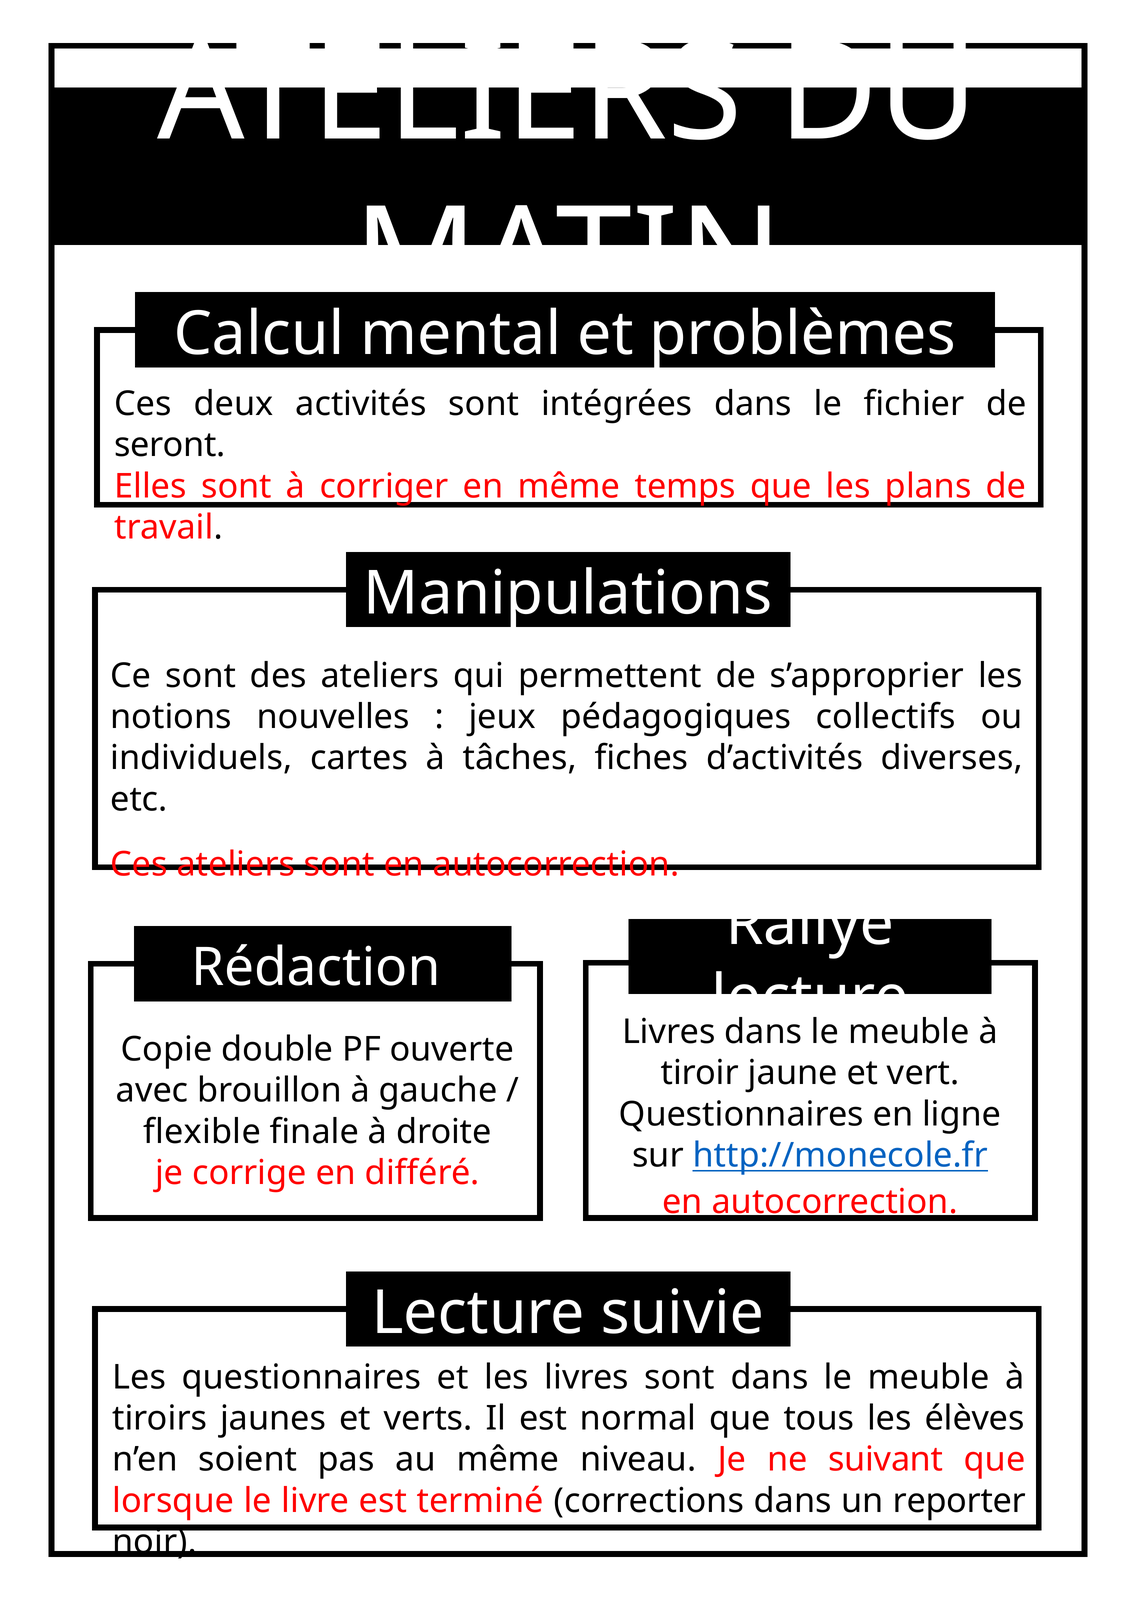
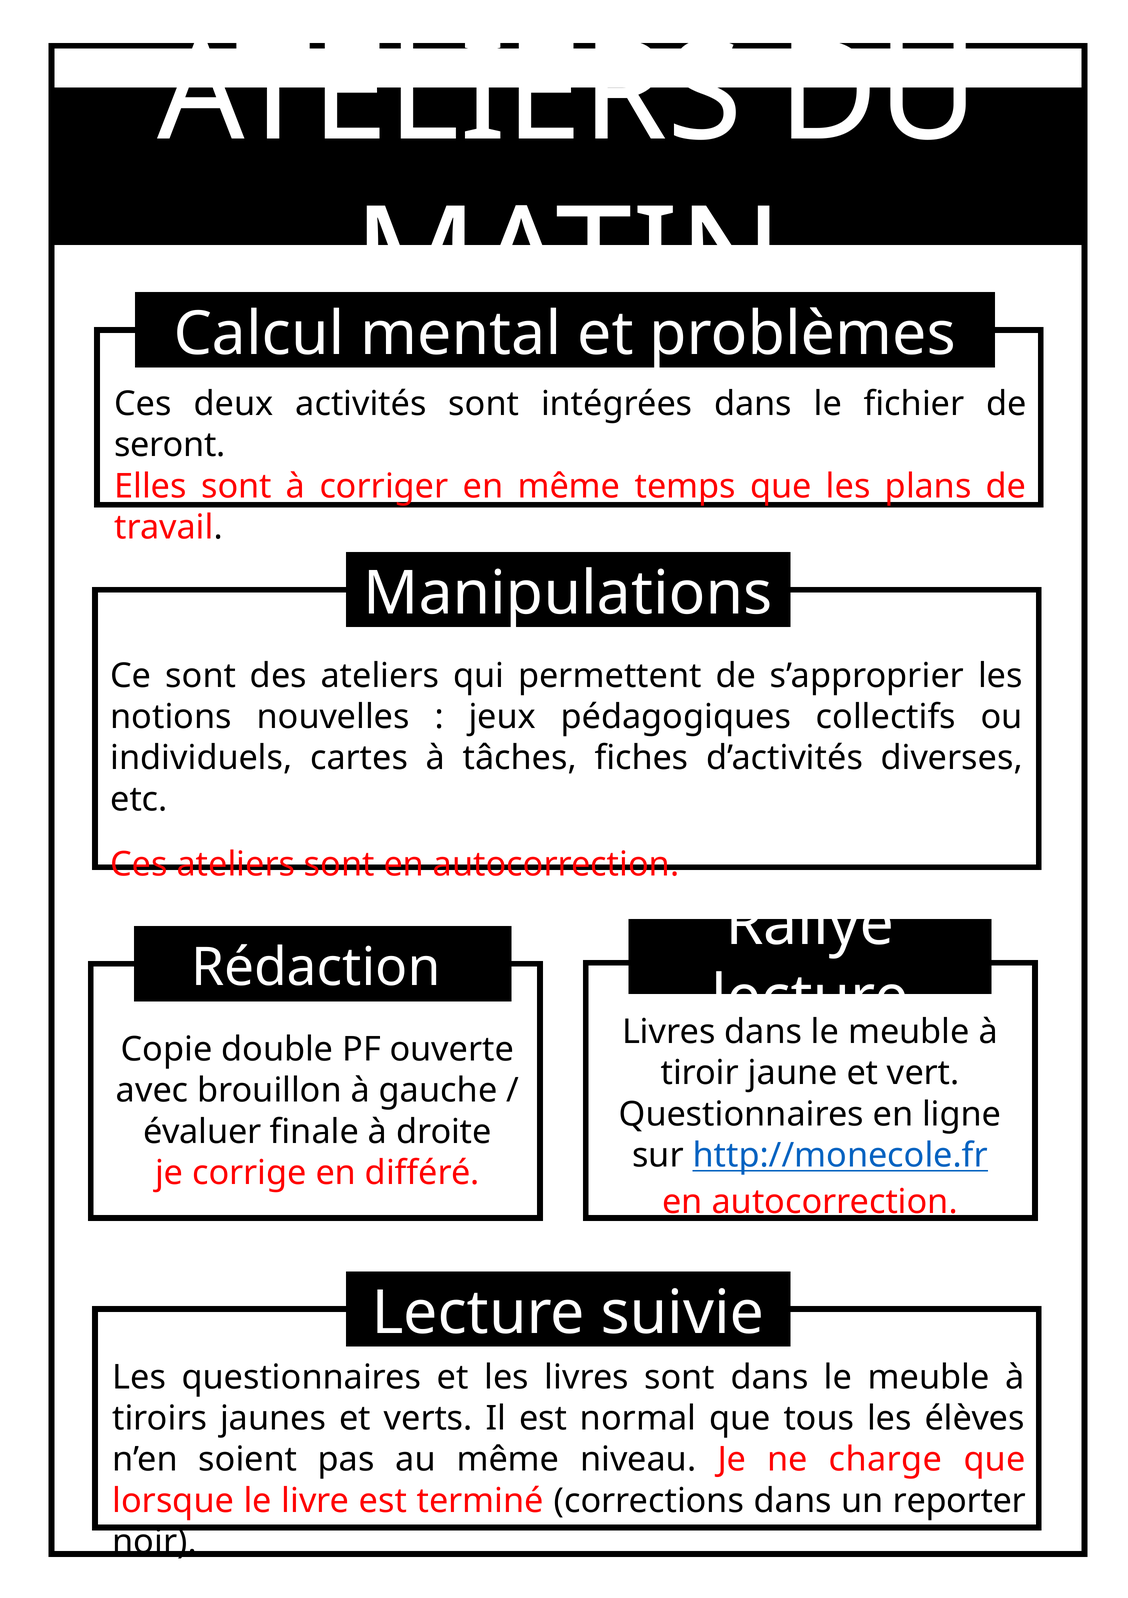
flexible: flexible -> évaluer (202, 1131)
suivant: suivant -> charge (885, 1459)
